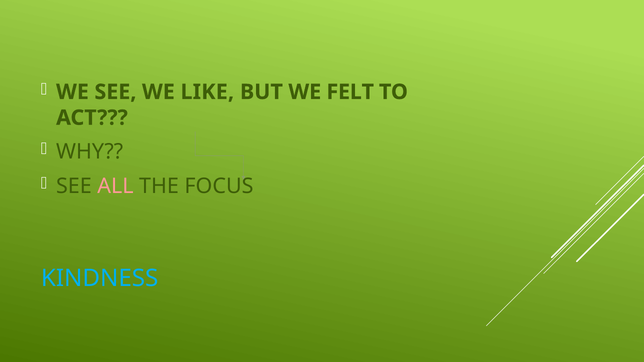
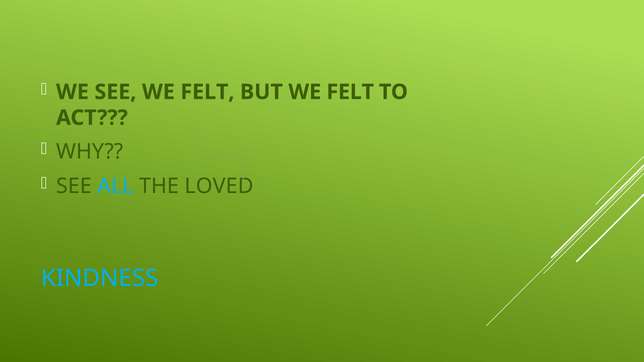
SEE WE LIKE: LIKE -> FELT (207, 92)
ALL colour: pink -> light blue (115, 186)
FOCUS: FOCUS -> LOVED (219, 186)
